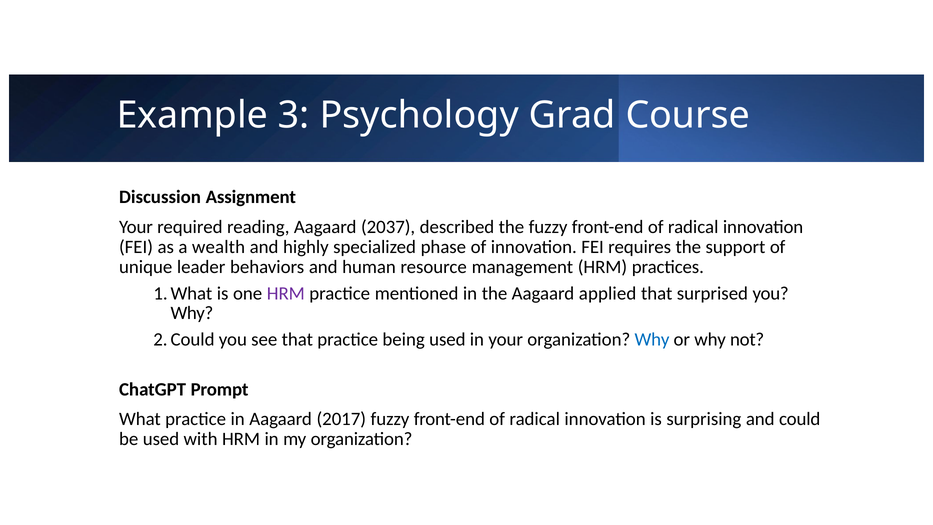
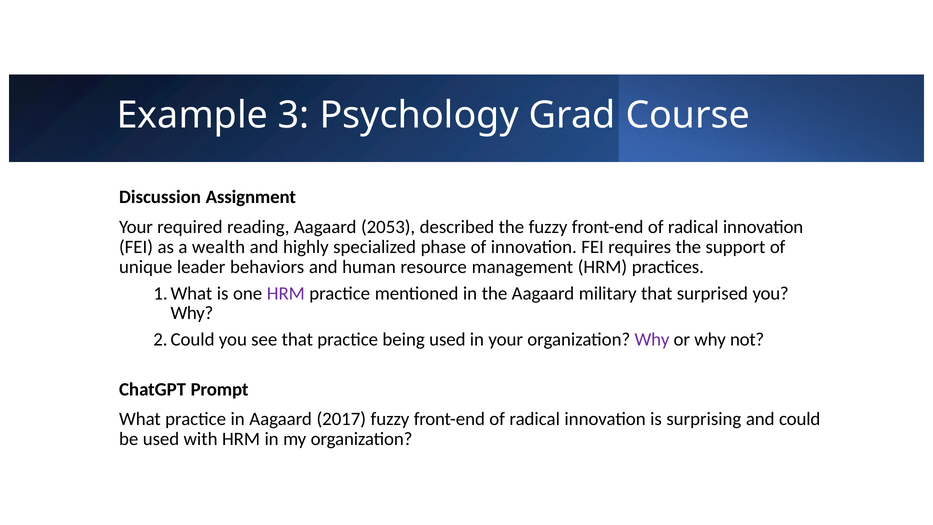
2037: 2037 -> 2053 (388, 227)
applied: applied -> military (608, 293)
Why colour: blue -> purple (652, 339)
